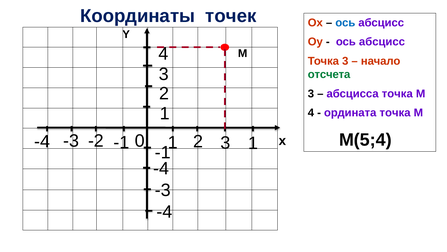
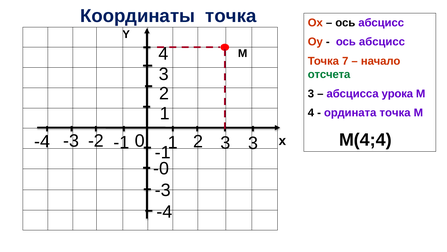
Координаты точек: точек -> точка (231, 16)
ось colour: blue -> black (345, 23)
Точка 3: 3 -> 7 (345, 61)
абсцисса точка: точка -> урока (397, 94)
М(5;4: М(5;4 -> М(4;4 (365, 140)
3 1: 1 -> 3 (253, 143)
-4: -4 -> -0 (161, 168)
